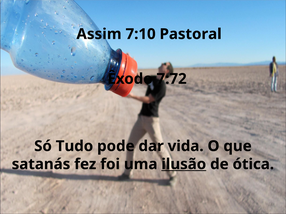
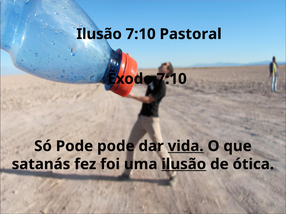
Assim: Assim -> Ilusão (99, 34)
Êxodo 7:72: 7:72 -> 7:10 (172, 79)
Só Tudo: Tudo -> Pode (74, 146)
vida underline: none -> present (186, 146)
